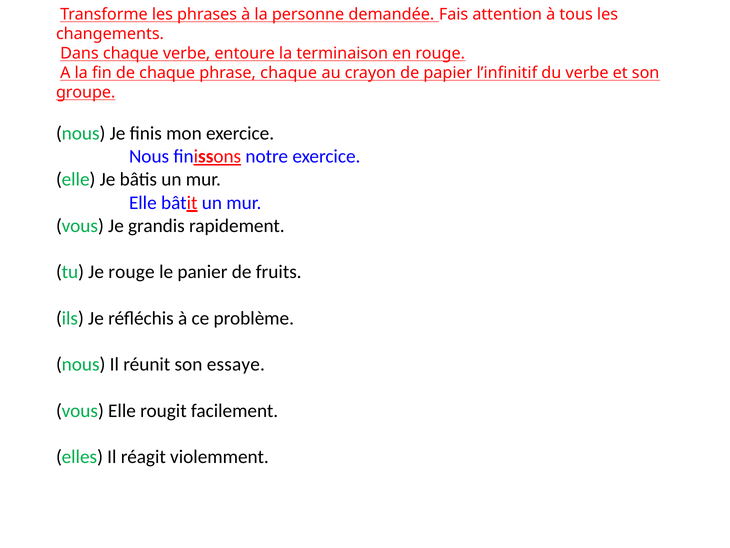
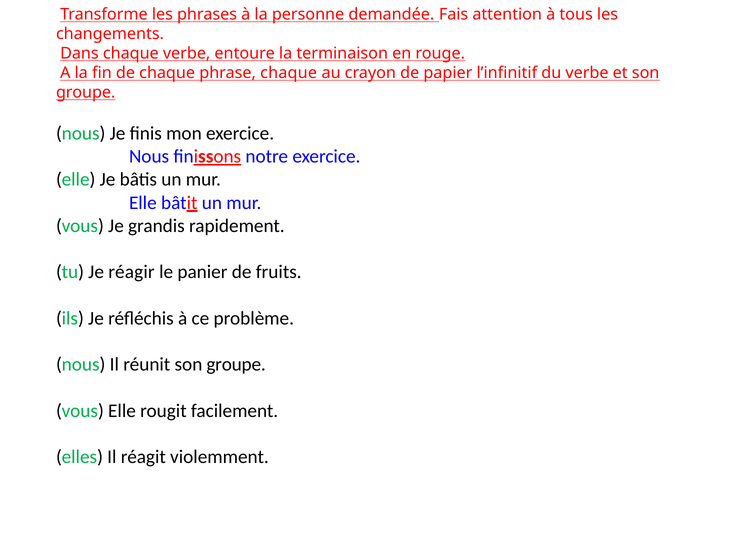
Je rouge: rouge -> réagir (131, 272)
réunit son essaye: essaye -> groupe (236, 364)
